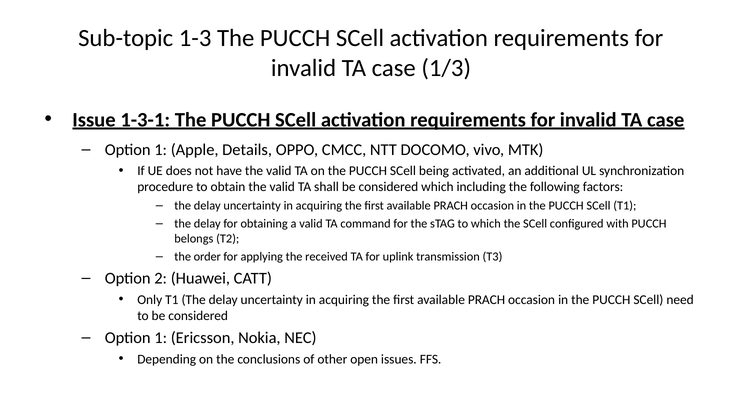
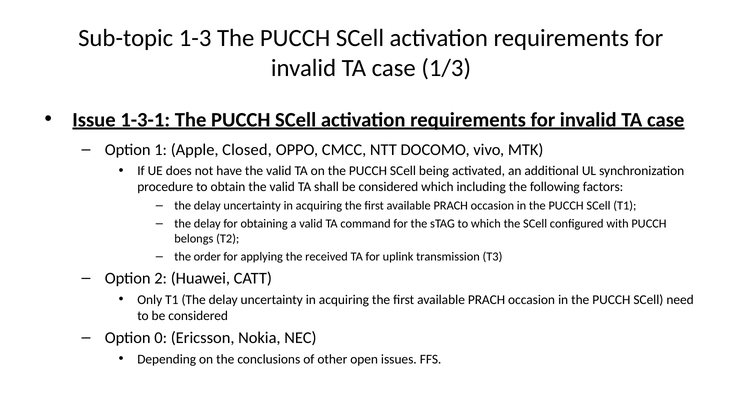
Details: Details -> Closed (247, 150)
1: 1 -> 0 (161, 338)
